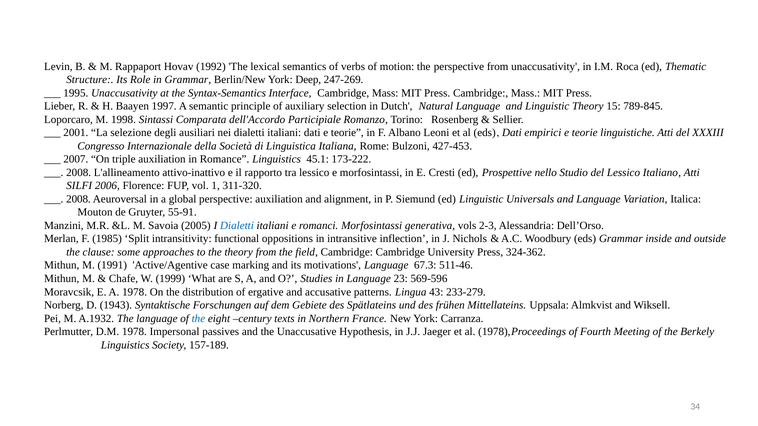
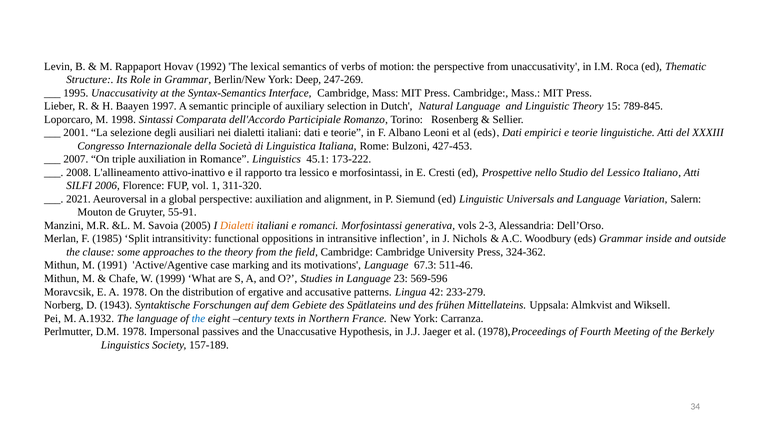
2008: 2008 -> 2021 (78, 199)
Italica: Italica -> Salern (686, 199)
Dialetti colour: blue -> orange (237, 226)
43: 43 -> 42 (436, 292)
